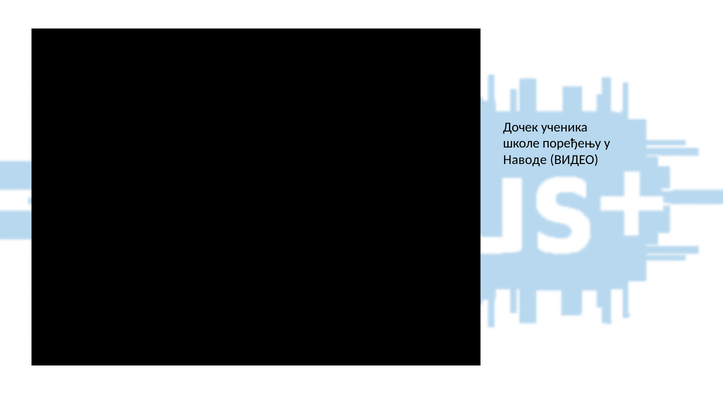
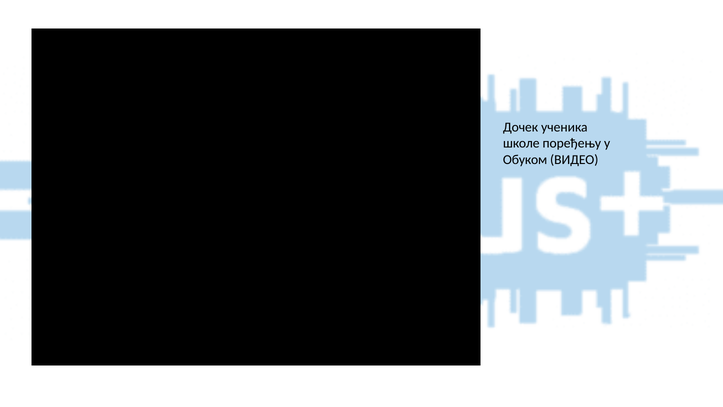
Наводе: Наводе -> Обуком (525, 160)
